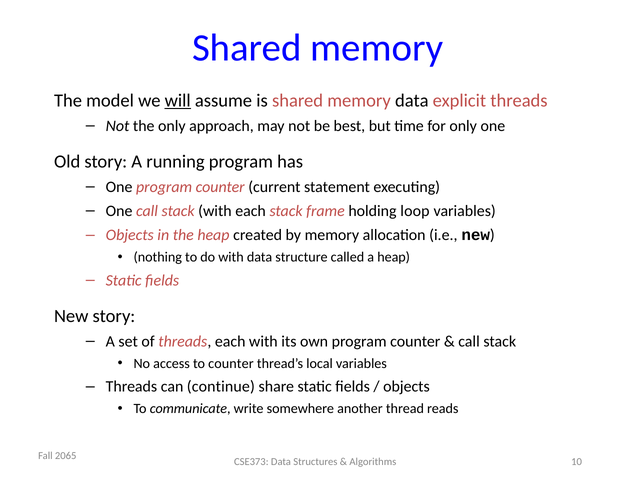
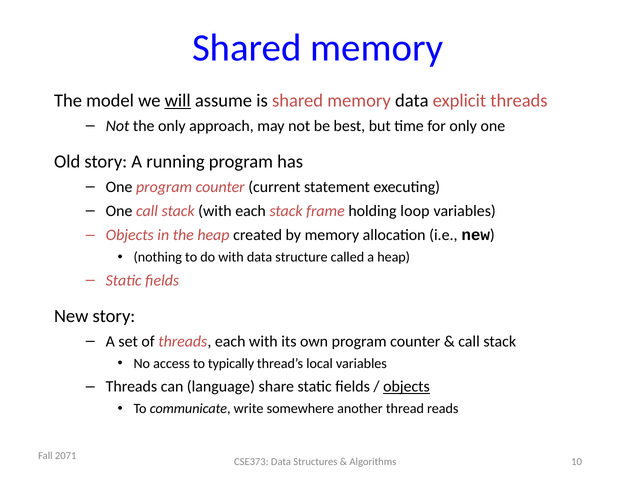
to counter: counter -> typically (231, 364)
continue: continue -> language (221, 387)
objects underline: none -> present (406, 387)
2065: 2065 -> 2071 (66, 456)
